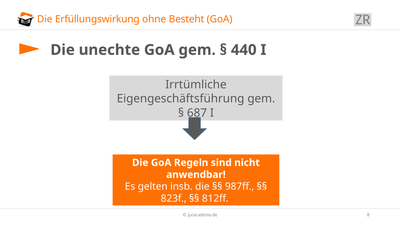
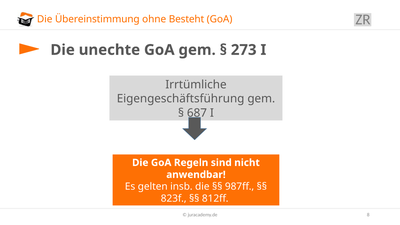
Erfüllungswirkung: Erfüllungswirkung -> Übereinstimmung (97, 19)
440: 440 -> 273 (244, 50)
